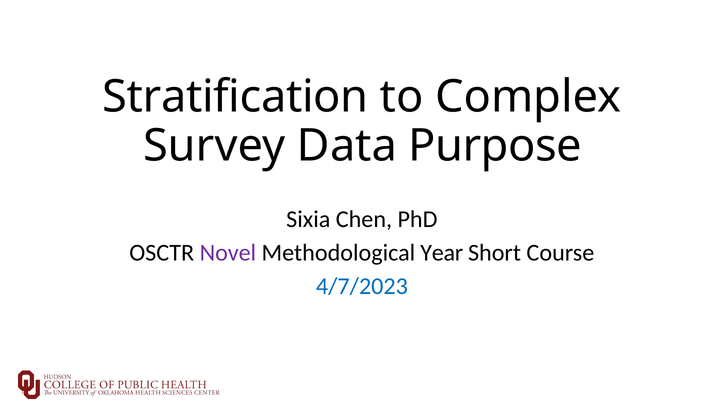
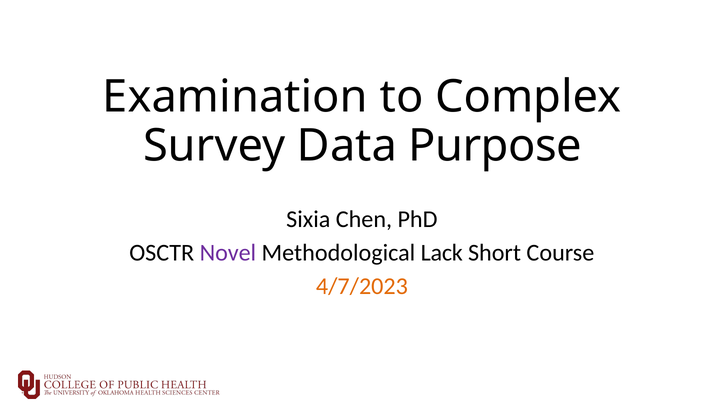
Stratification: Stratification -> Examination (235, 97)
Year: Year -> Lack (442, 253)
4/7/2023 colour: blue -> orange (362, 286)
